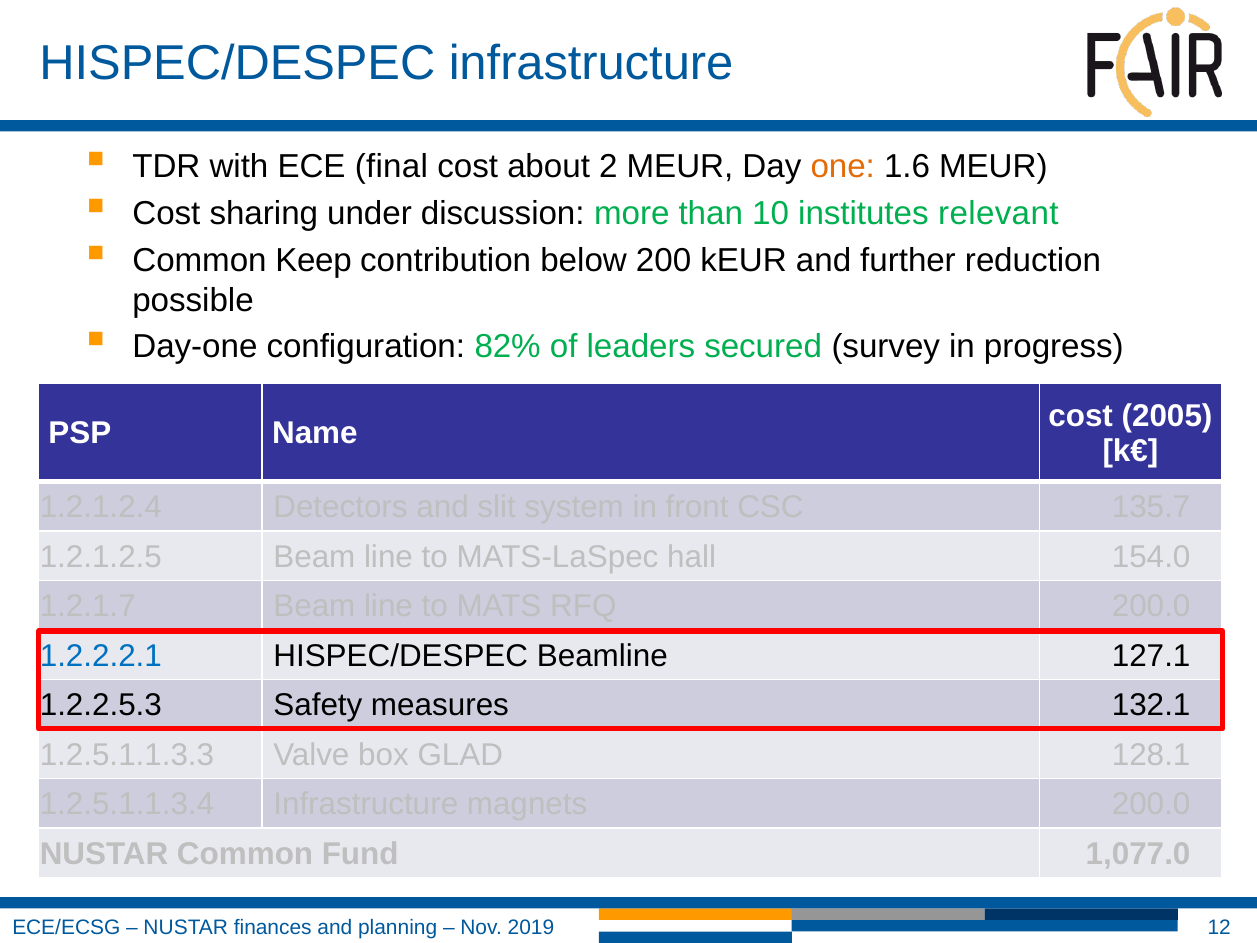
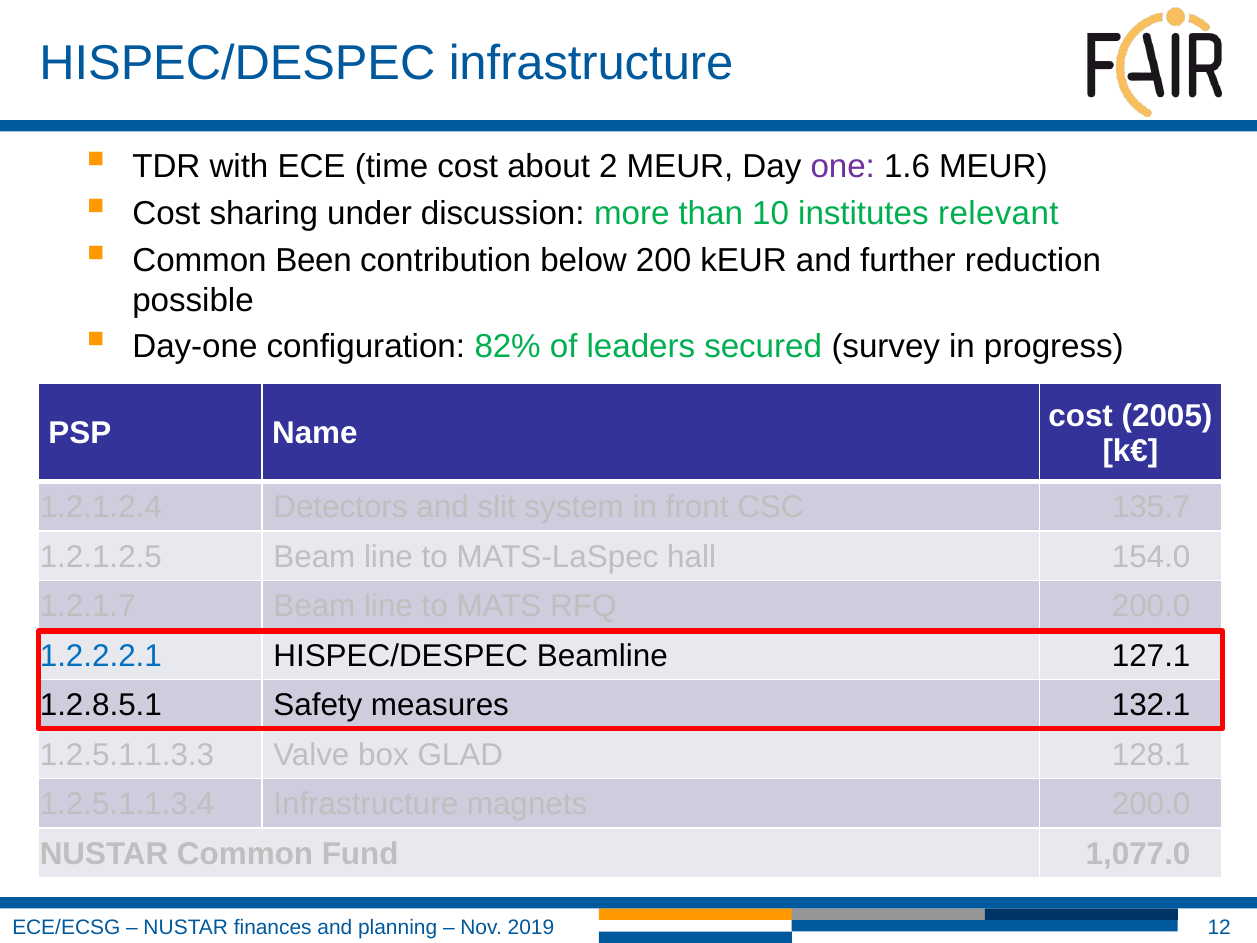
final: final -> time (392, 167)
one colour: orange -> purple (843, 167)
Keep: Keep -> Been (314, 260)
1.2.2.5.3: 1.2.2.5.3 -> 1.2.8.5.1 (101, 705)
